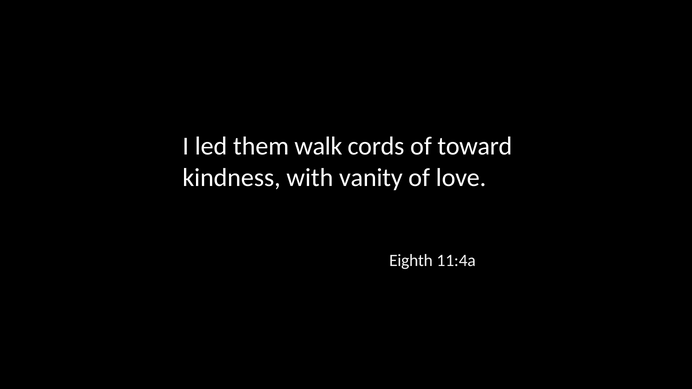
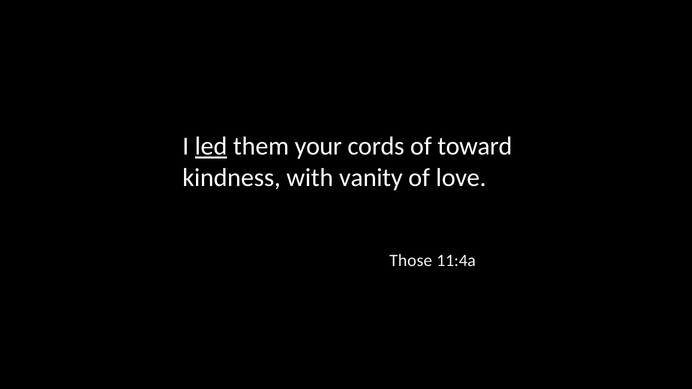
led underline: none -> present (211, 146)
walk: walk -> your (318, 146)
Eighth: Eighth -> Those (411, 261)
